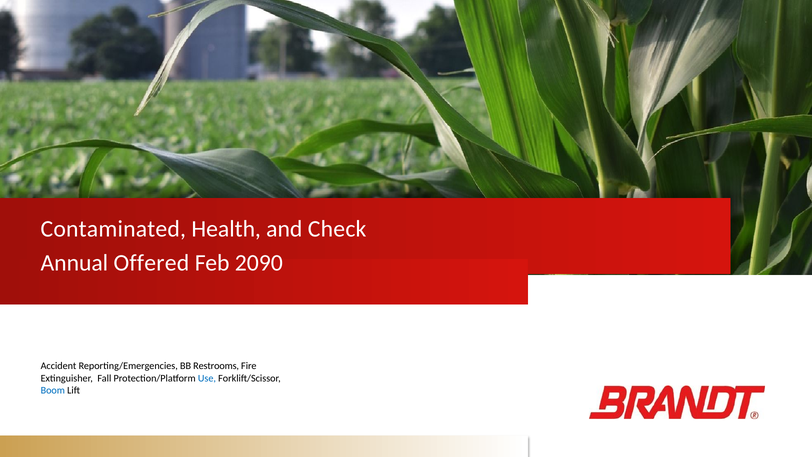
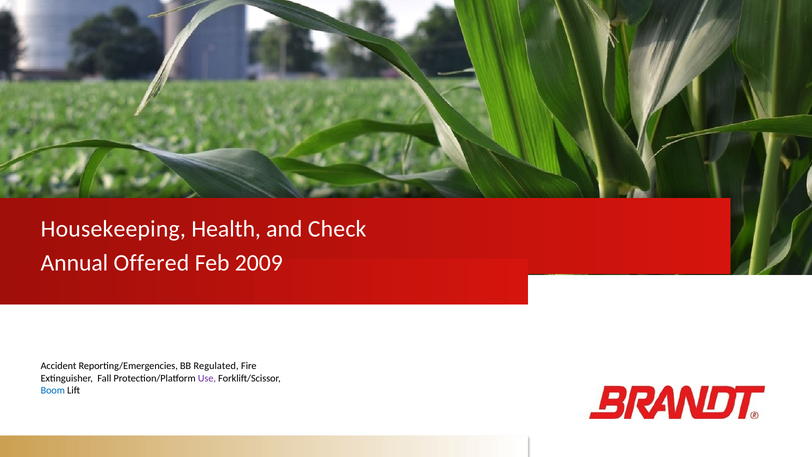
Contaminated: Contaminated -> Housekeeping (113, 229)
2090: 2090 -> 2009 (259, 263)
Restrooms: Restrooms -> Regulated (216, 366)
Use colour: blue -> purple (207, 378)
